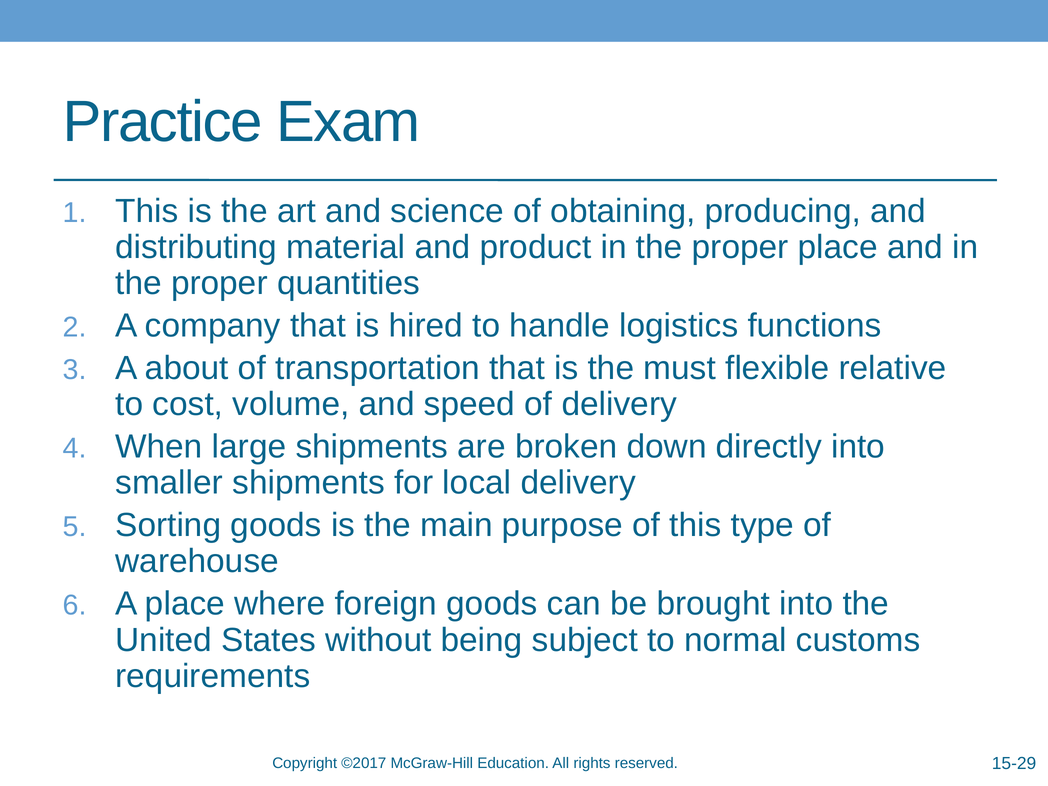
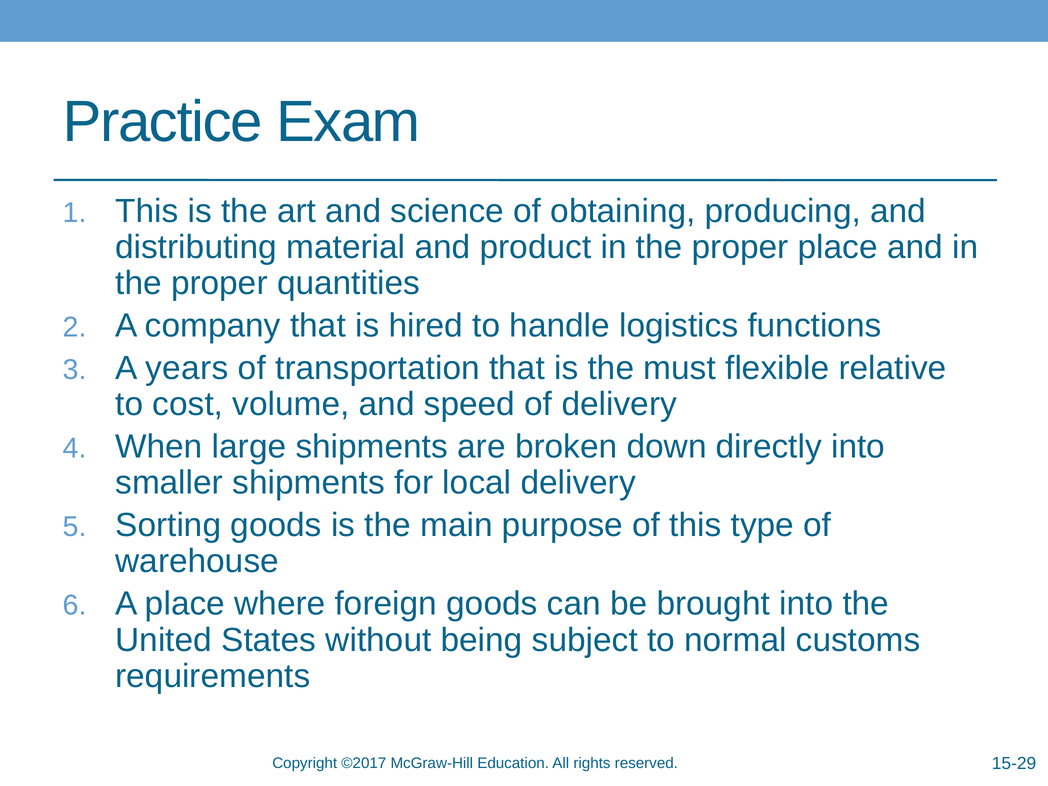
about: about -> years (187, 368)
